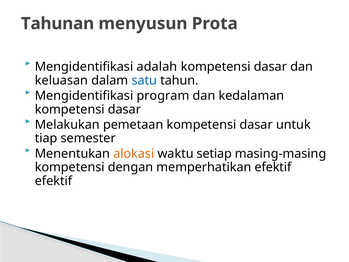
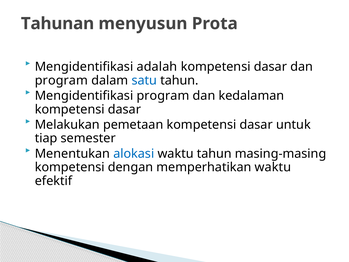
keluasan: keluasan -> program (61, 80)
alokasi colour: orange -> blue (134, 154)
waktu setiap: setiap -> tahun (214, 154)
memperhatikan efektif: efektif -> waktu (273, 167)
